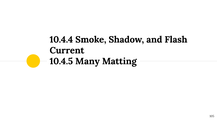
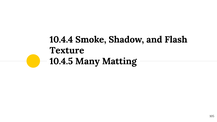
Current: Current -> Texture (67, 50)
